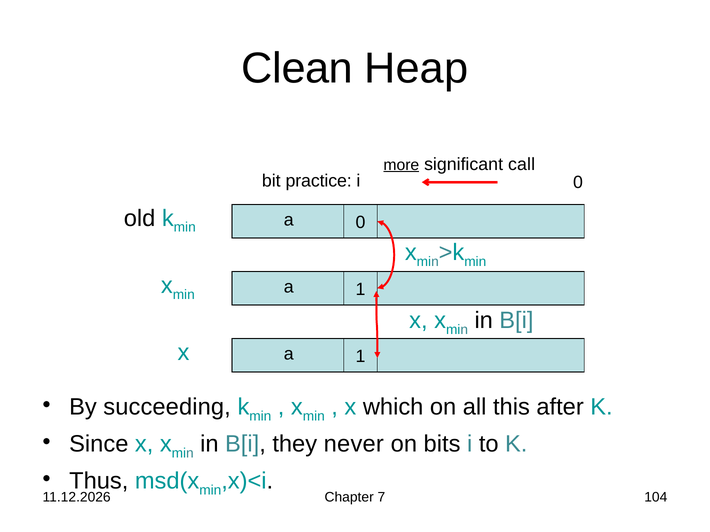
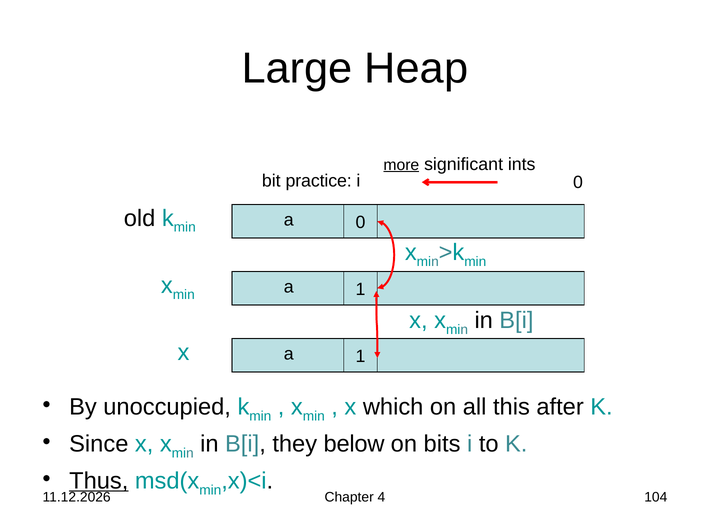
Clean: Clean -> Large (297, 69)
call: call -> ints (522, 164)
succeeding: succeeding -> unoccupied (167, 407)
never: never -> below (354, 444)
Thus underline: none -> present (99, 481)
7: 7 -> 4 (381, 498)
